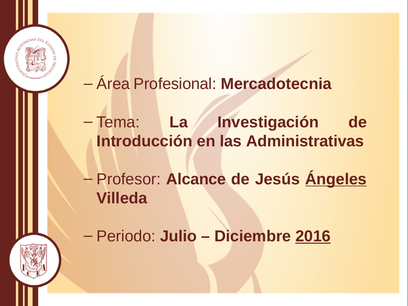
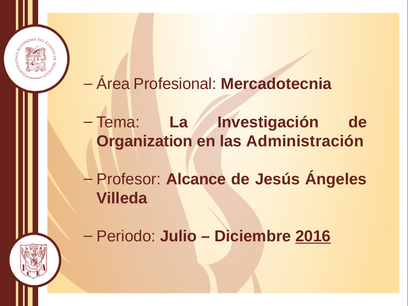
Introducción: Introducción -> Organization (145, 141)
Administrativas: Administrativas -> Administración (305, 141)
Ángeles underline: present -> none (336, 179)
